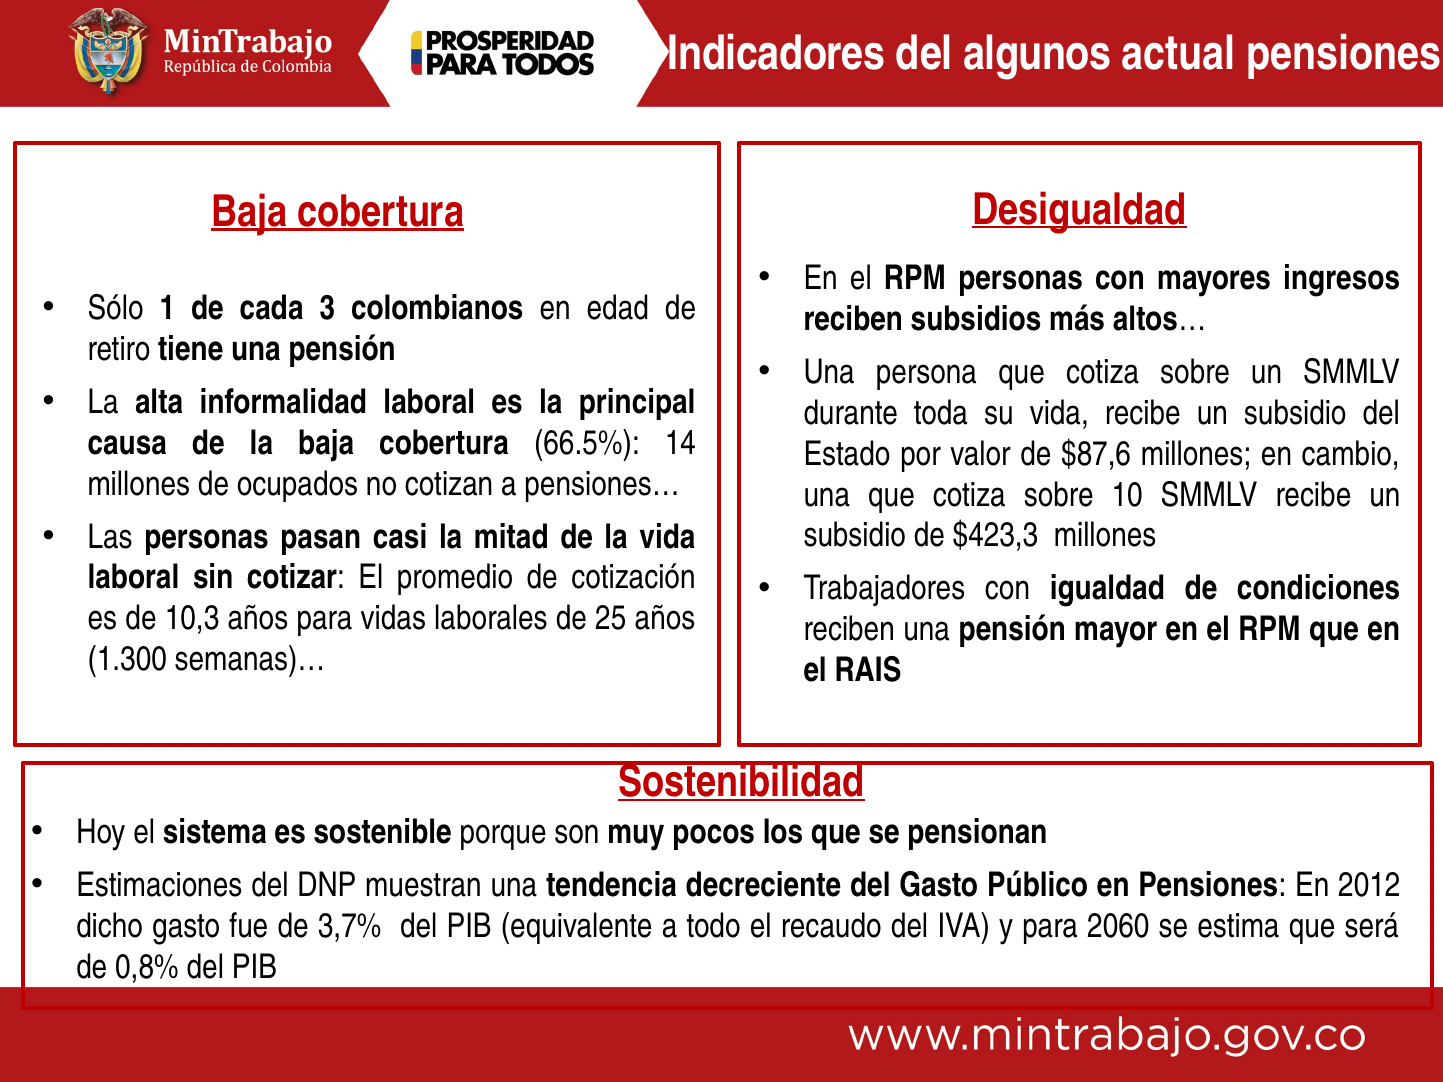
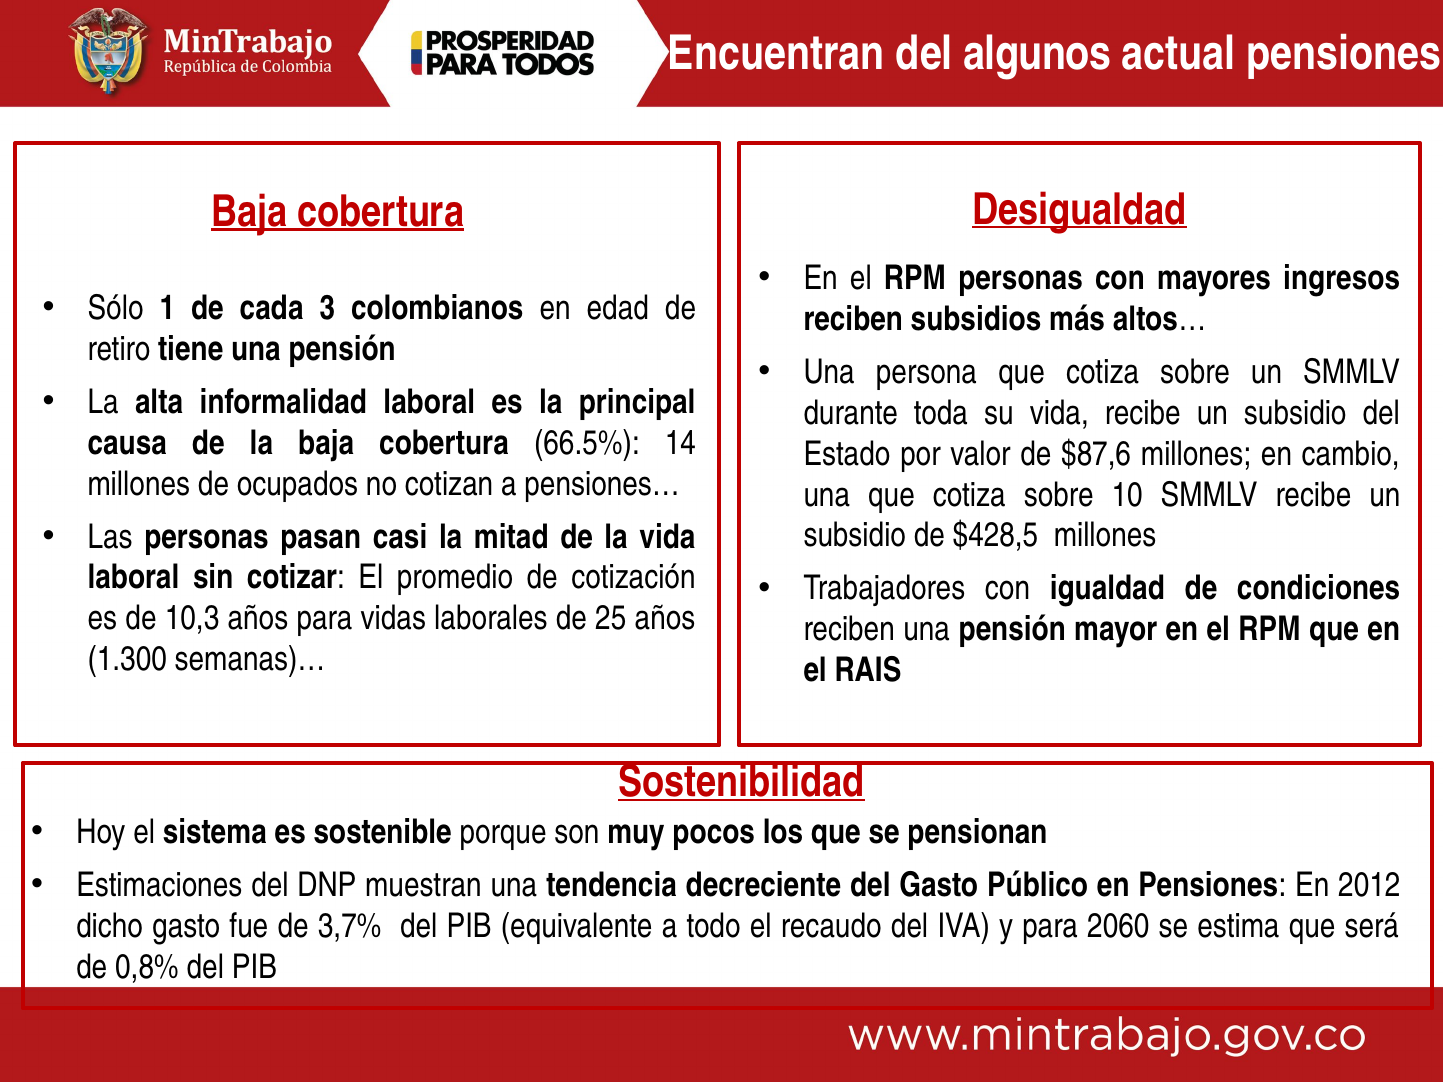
Indicadores: Indicadores -> Encuentran (776, 54)
$423,3: $423,3 -> $428,5 (995, 536)
